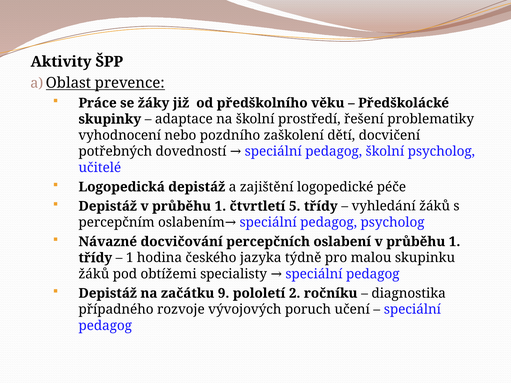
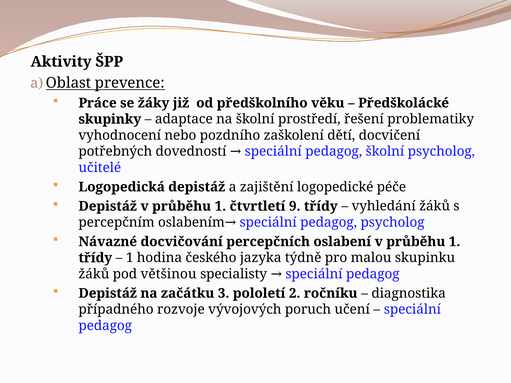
5: 5 -> 9 (295, 206)
obtížemi: obtížemi -> většinou (169, 274)
9: 9 -> 3 (224, 293)
